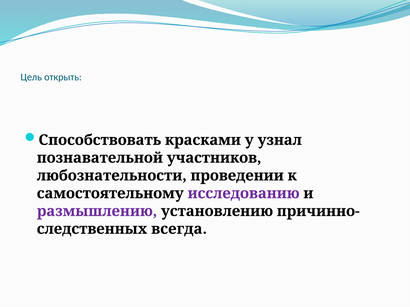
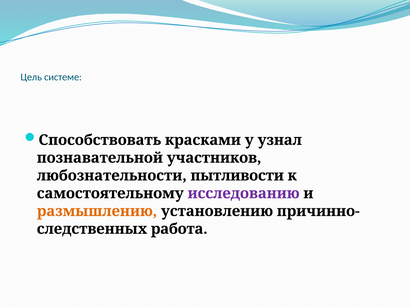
открыть: открыть -> системе (63, 77)
проведении: проведении -> пытливости (237, 176)
размышлению colour: purple -> orange (97, 211)
всегда: всегда -> работа (179, 229)
